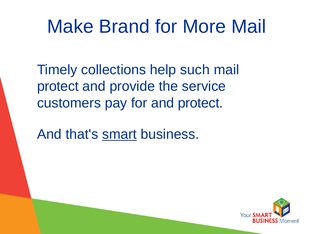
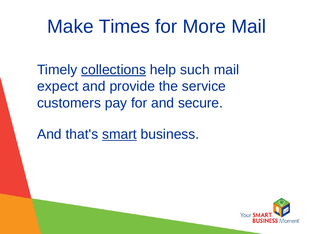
Brand: Brand -> Times (124, 27)
collections underline: none -> present (114, 70)
protect: protect -> expect (58, 86)
and protect: protect -> secure (200, 103)
